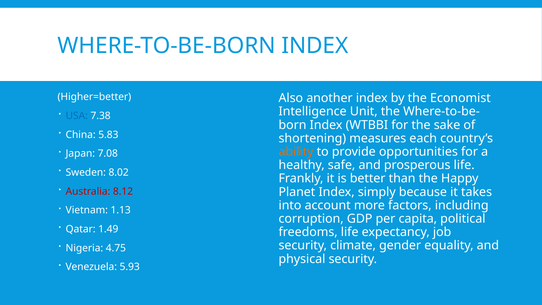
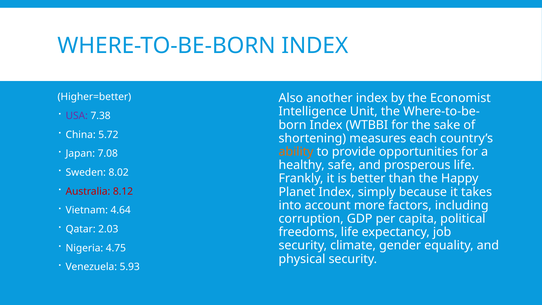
USA colour: blue -> purple (77, 116)
5.83: 5.83 -> 5.72 (108, 135)
1.13: 1.13 -> 4.64 (121, 210)
1.49: 1.49 -> 2.03 (108, 229)
